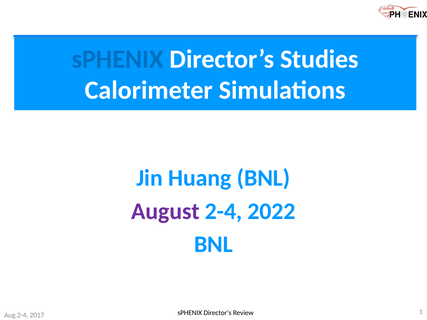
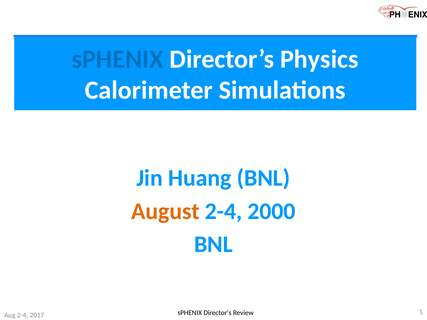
Studies: Studies -> Physics (319, 59)
August colour: purple -> orange (165, 211)
2022: 2022 -> 2000 (272, 211)
